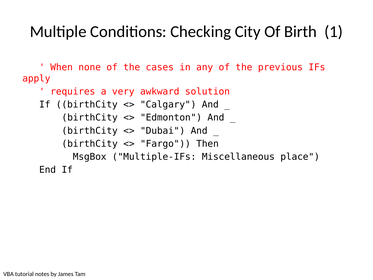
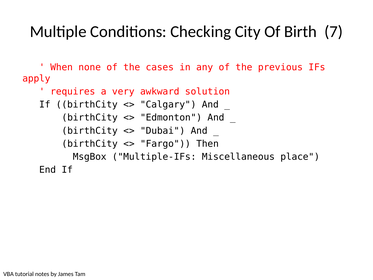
1: 1 -> 7 (334, 32)
